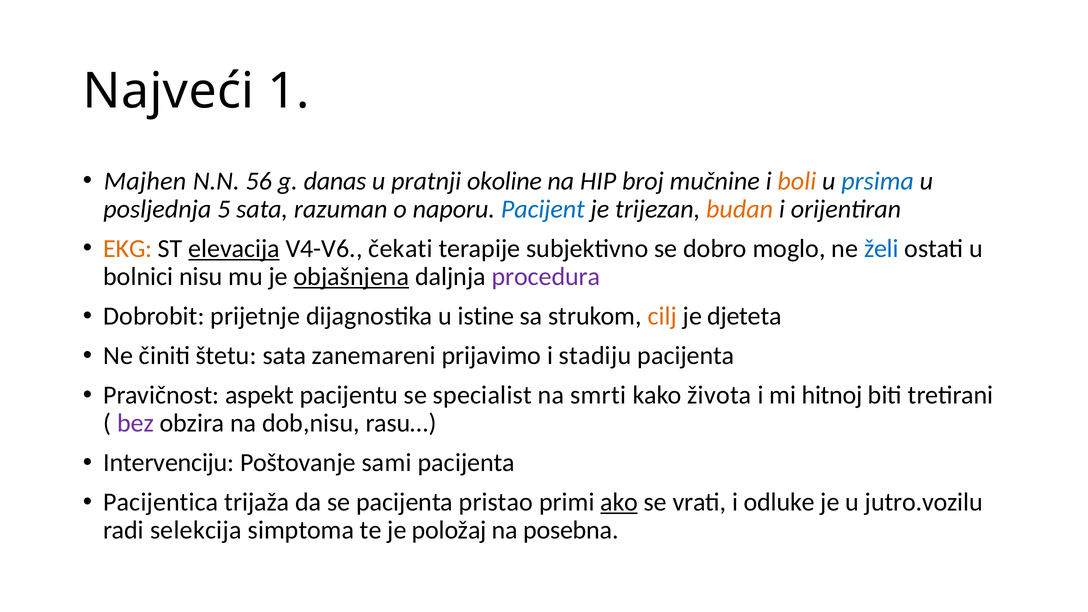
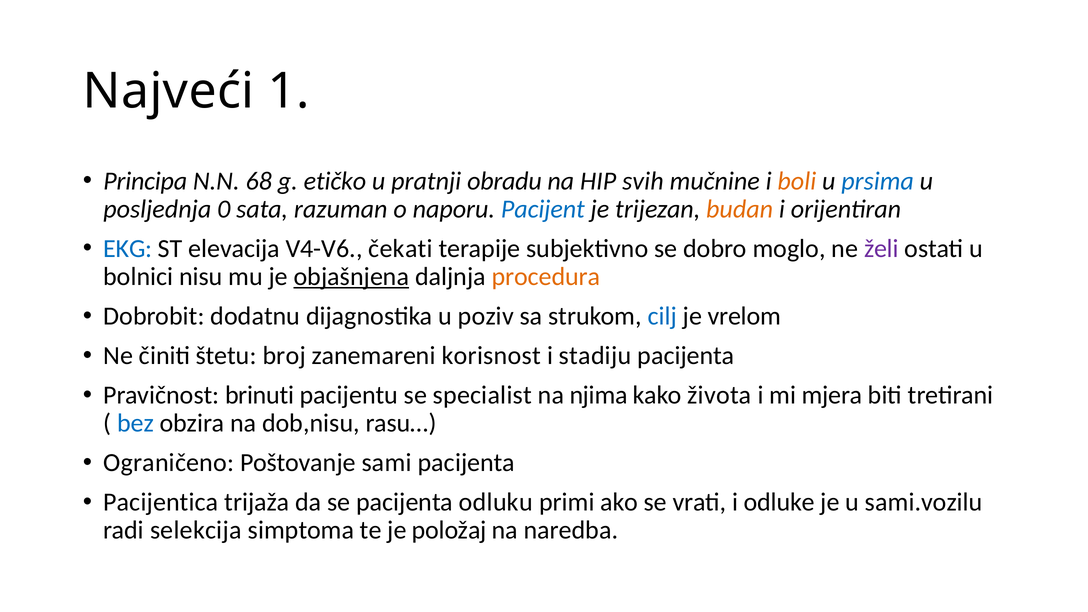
Majhen: Majhen -> Principa (145, 181)
56: 56 -> 68 (259, 181)
danas: danas -> etičko (335, 181)
okoline: okoline -> obradu (504, 181)
broj: broj -> svih (643, 181)
5: 5 -> 0 (224, 209)
EKG colour: orange -> blue (128, 249)
elevacija underline: present -> none (234, 249)
želi colour: blue -> purple (881, 249)
procedura colour: purple -> orange (546, 277)
prijetnje: prijetnje -> dodatnu (255, 316)
istine: istine -> poziv (486, 316)
cilj colour: orange -> blue (662, 316)
djeteta: djeteta -> vrelom (744, 316)
štetu sata: sata -> broj (284, 356)
prijavimo: prijavimo -> korisnost (491, 356)
aspekt: aspekt -> brinuti (260, 395)
smrti: smrti -> njima (599, 395)
hitnoj: hitnoj -> mjera (832, 395)
bez colour: purple -> blue (135, 423)
Intervenciju: Intervenciju -> Ograničeno (169, 463)
pristao: pristao -> odluku (496, 502)
ako underline: present -> none (619, 502)
jutro.vozilu: jutro.vozilu -> sami.vozilu (924, 502)
posebna: posebna -> naredba (571, 530)
